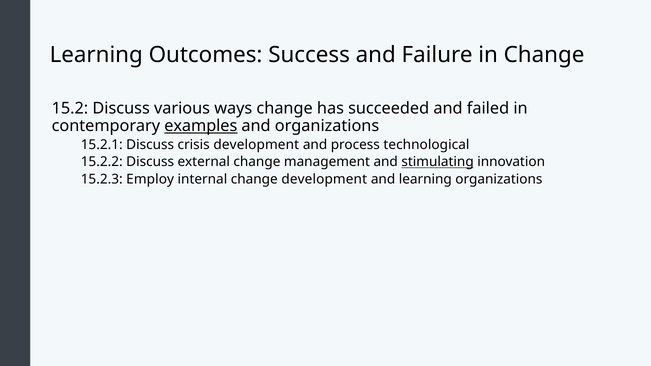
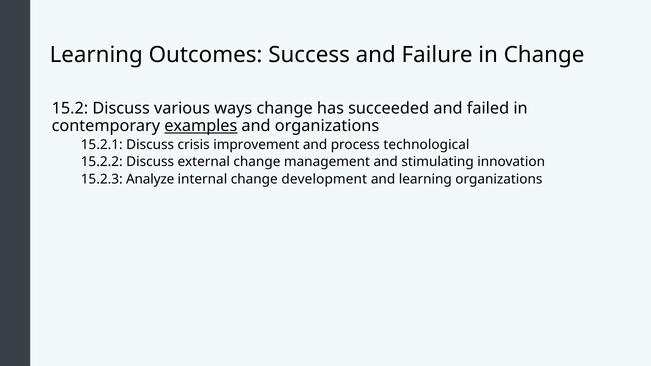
crisis development: development -> improvement (256, 145)
stimulating underline: present -> none (438, 162)
Employ: Employ -> Analyze (150, 179)
